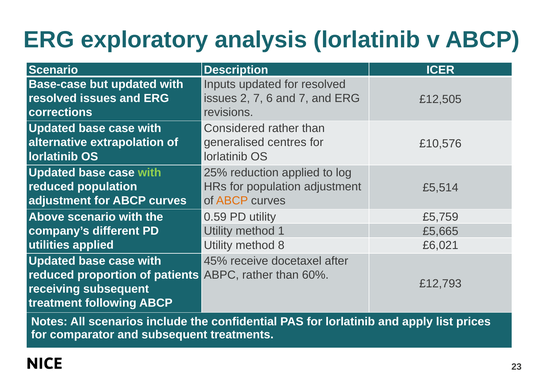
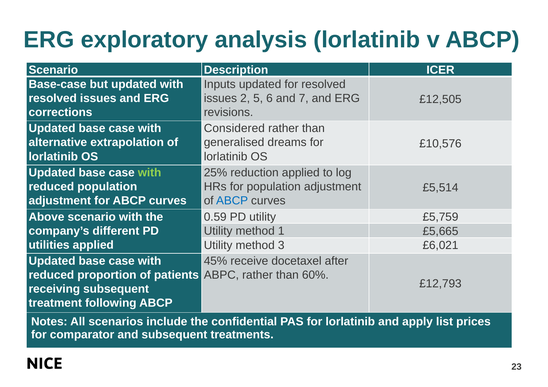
2 7: 7 -> 5 (258, 98)
centres: centres -> dreams (287, 143)
ABCP colour: orange -> blue (232, 201)
8: 8 -> 3 (281, 246)
